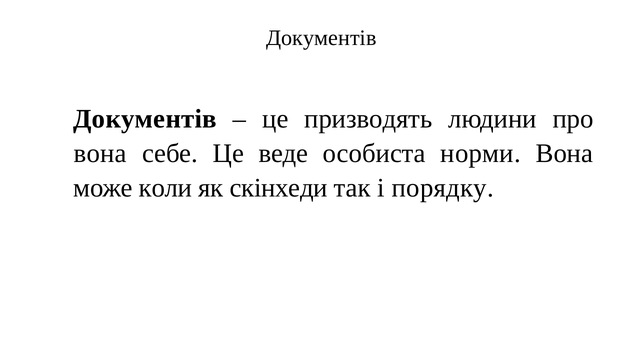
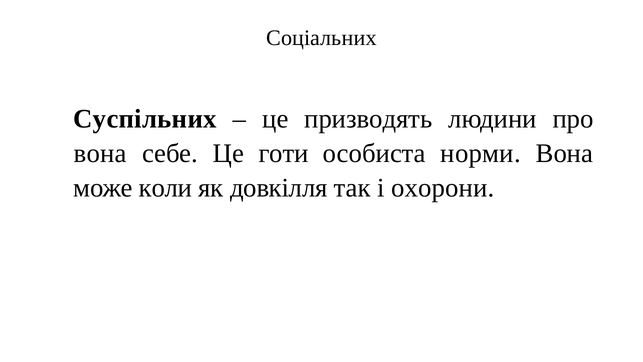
Документів: Документів -> Соціальних (321, 38)
Документів: Документів -> Суспільних (145, 119)
веде: веде -> готи (284, 153)
скінхеди: скінхеди -> довкілля (279, 188)
порядку: порядку -> охорони (443, 188)
